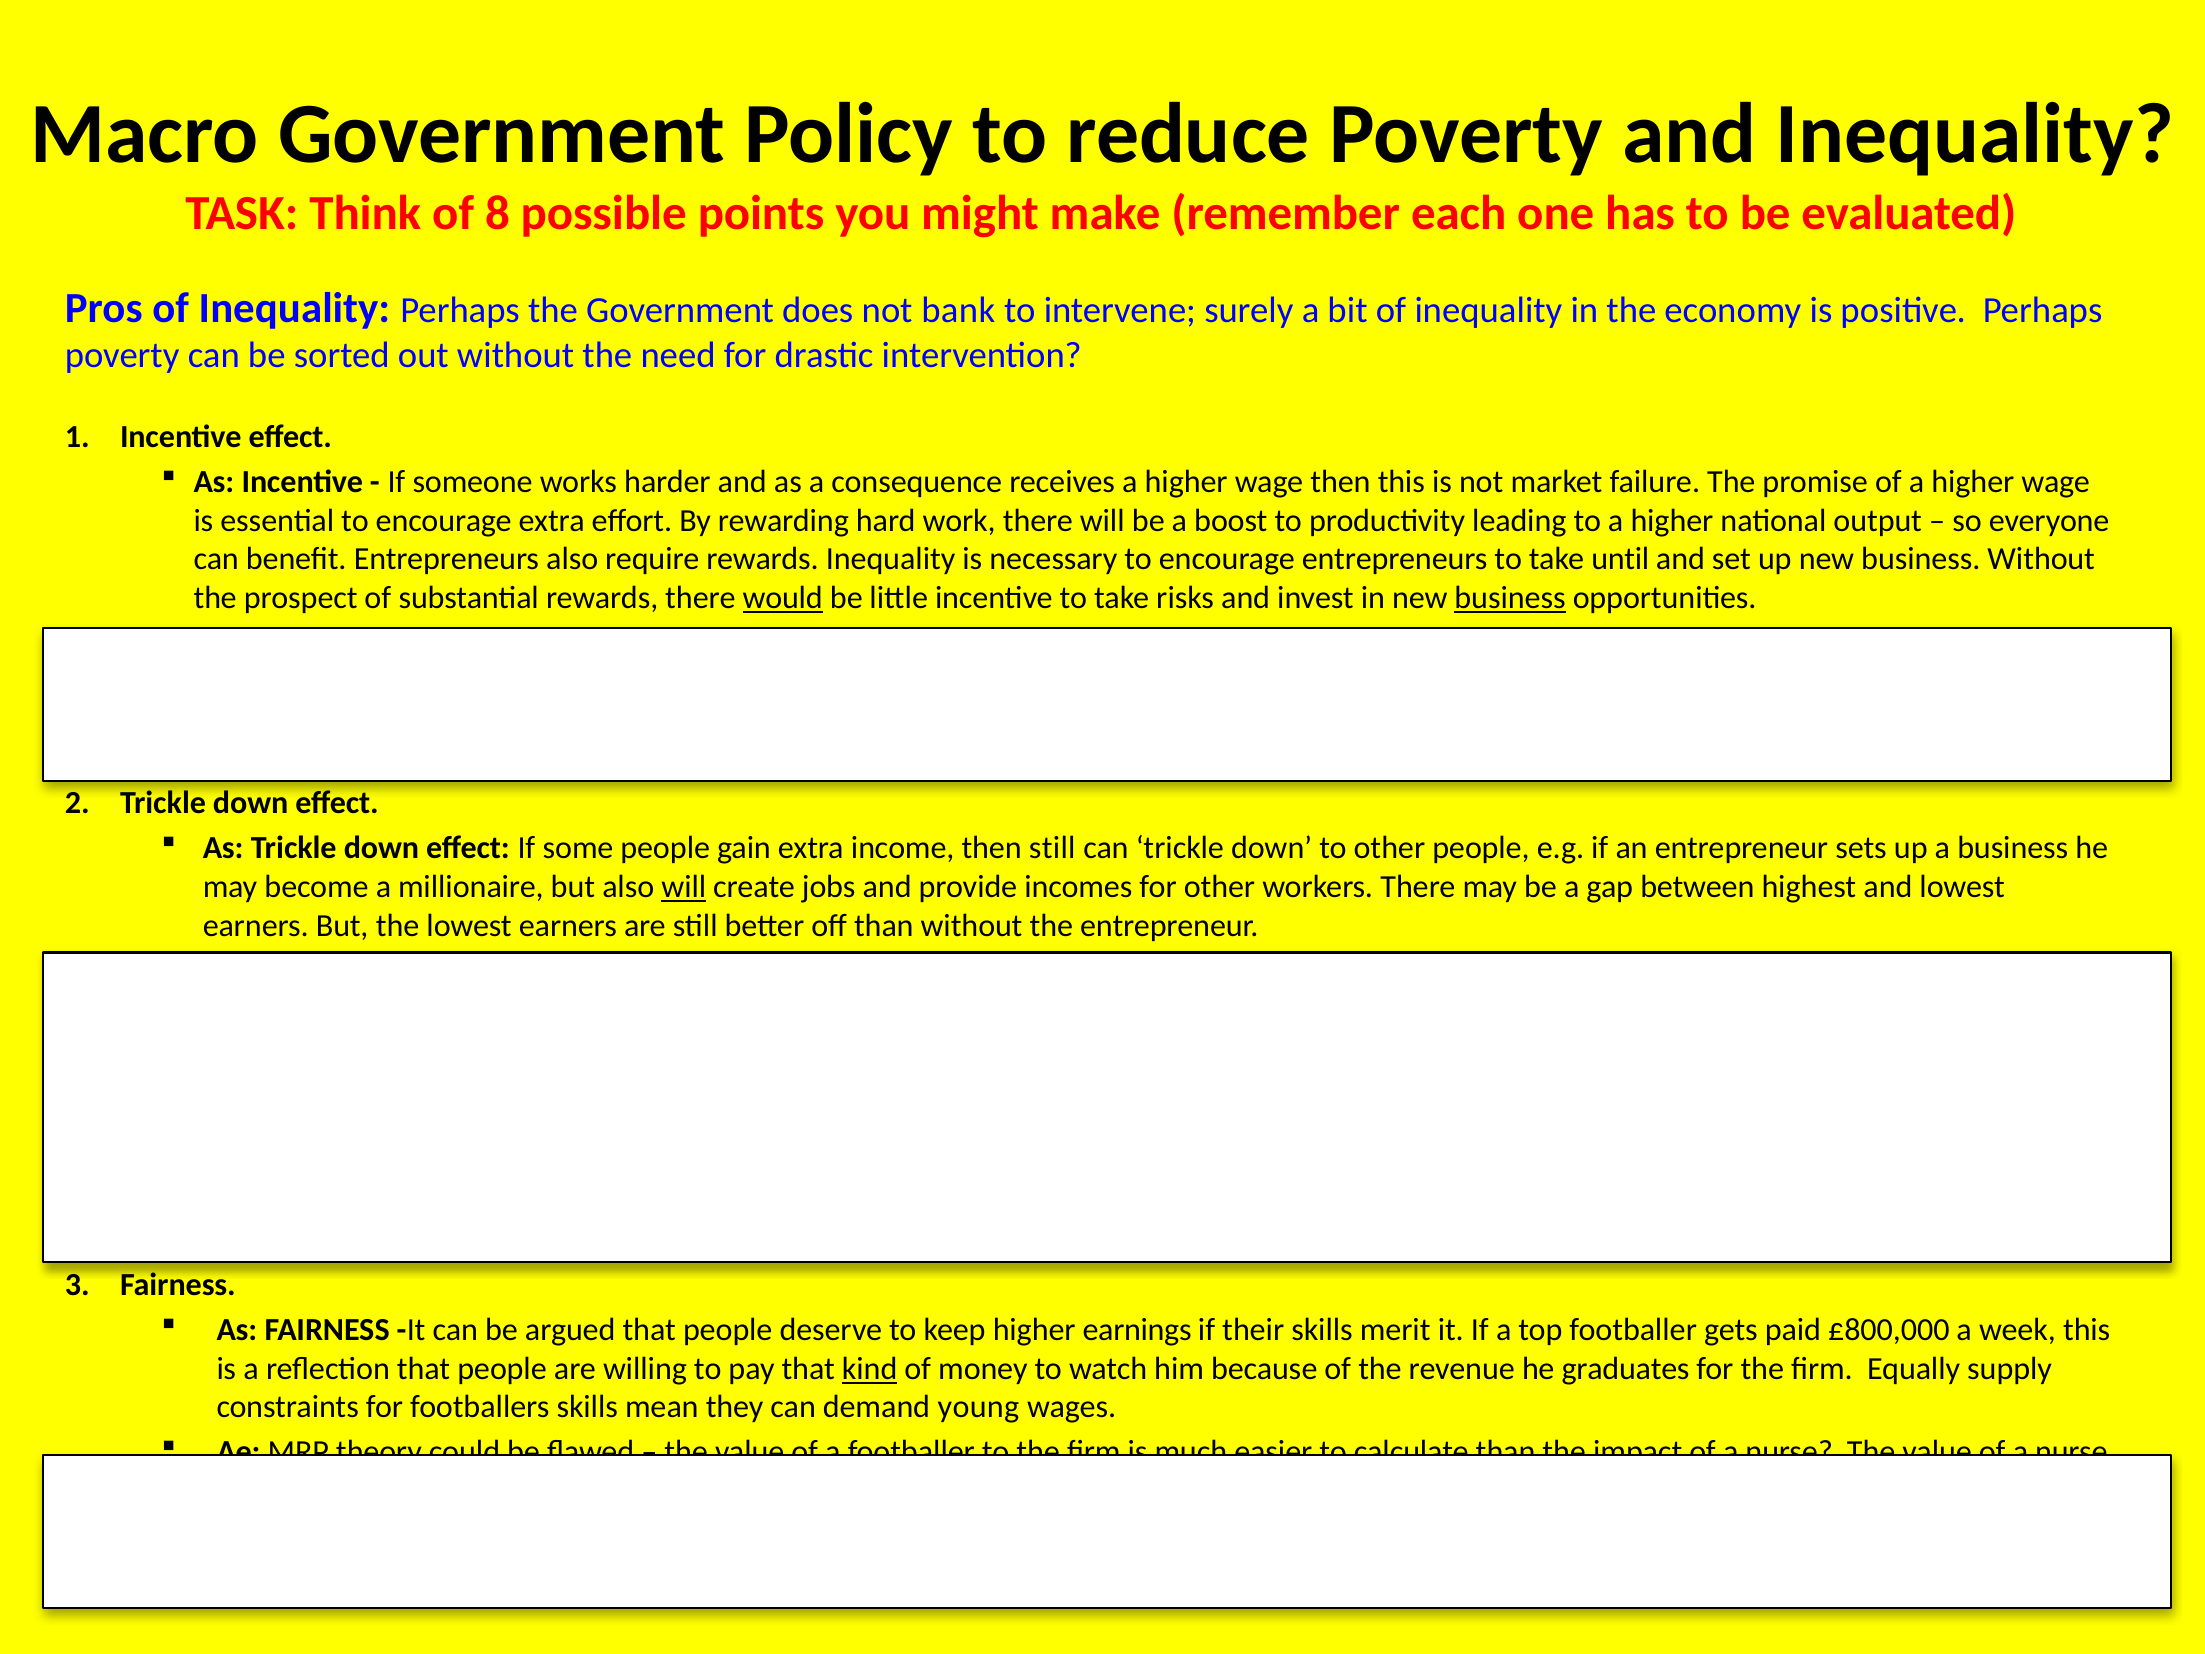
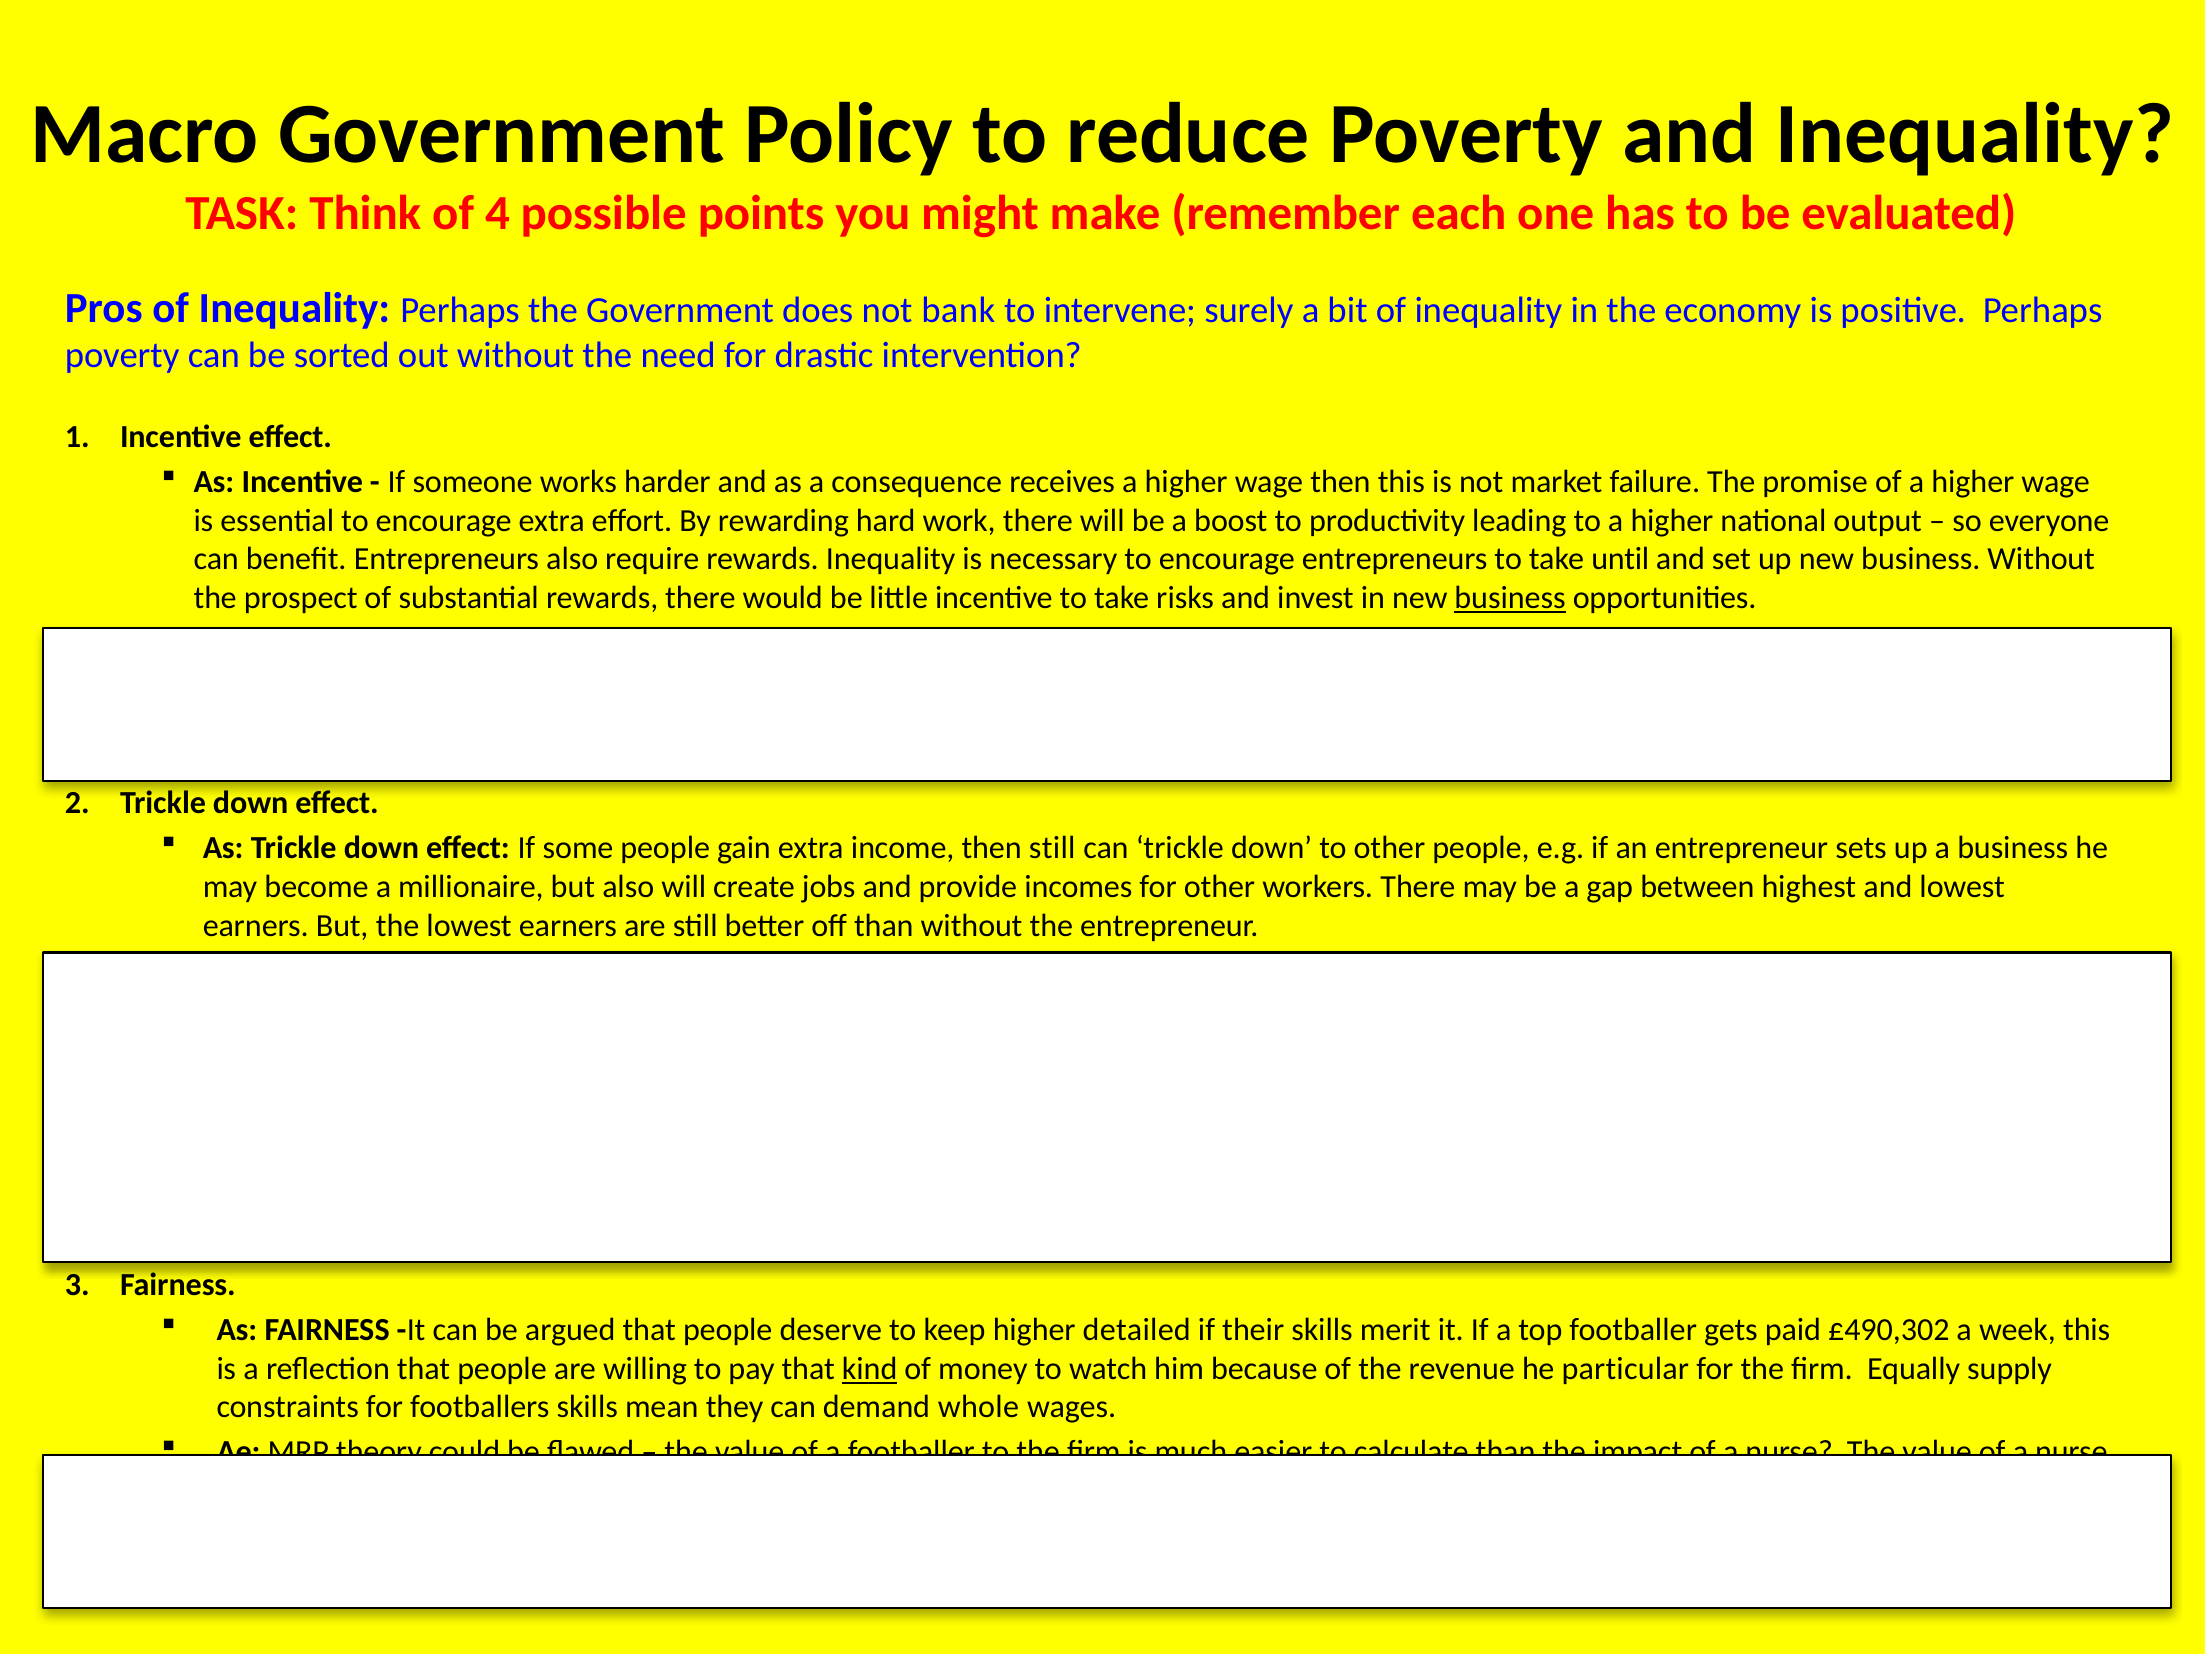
8: 8 -> 4 (497, 213)
would underline: present -> none (783, 598)
will underline: present -> none (684, 887)
earnings: earnings -> detailed (1137, 1330)
£800,000: £800,000 -> £490,302 (1889, 1330)
he graduates: graduates -> particular (1625, 1369)
demand young: young -> whole (978, 1407)
